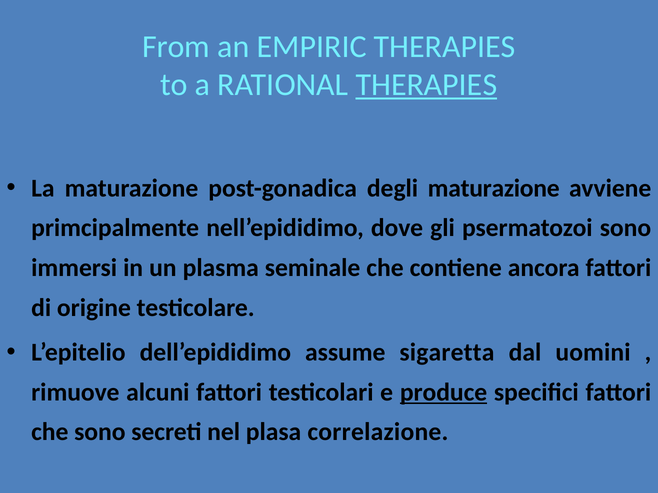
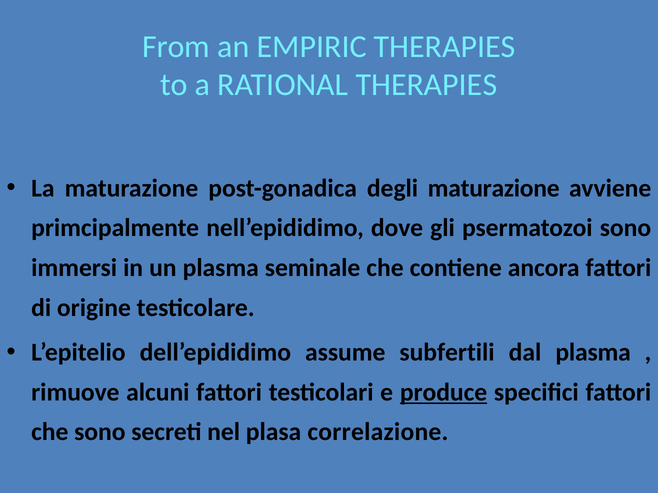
THERAPIES underline: present -> none (426, 85)
sigaretta: sigaretta -> subfertili (447, 353)
dal uomini: uomini -> plasma (593, 353)
